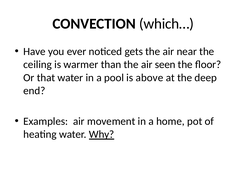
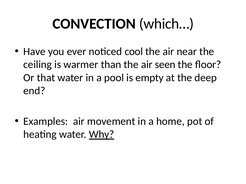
gets: gets -> cool (134, 52)
above: above -> empty (150, 78)
